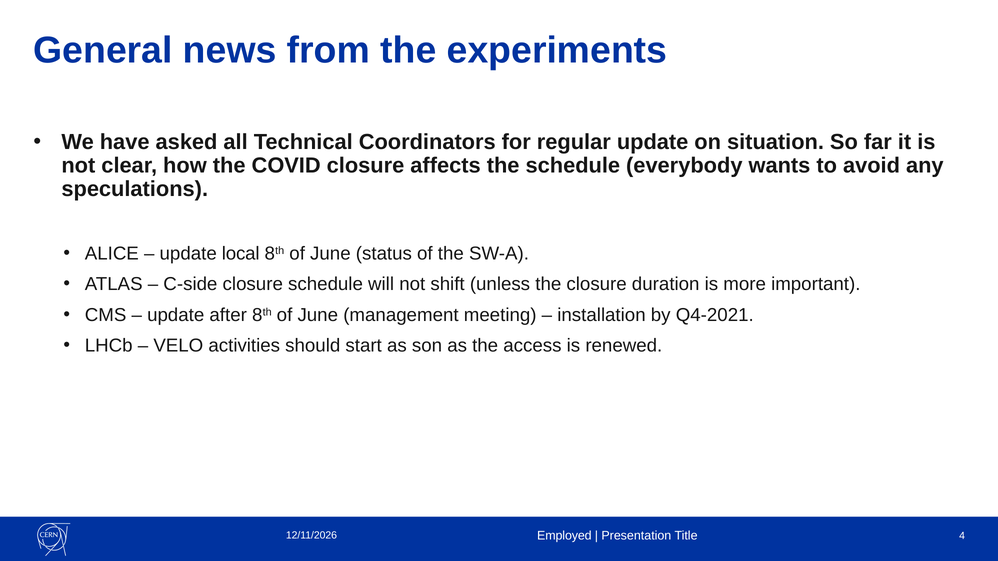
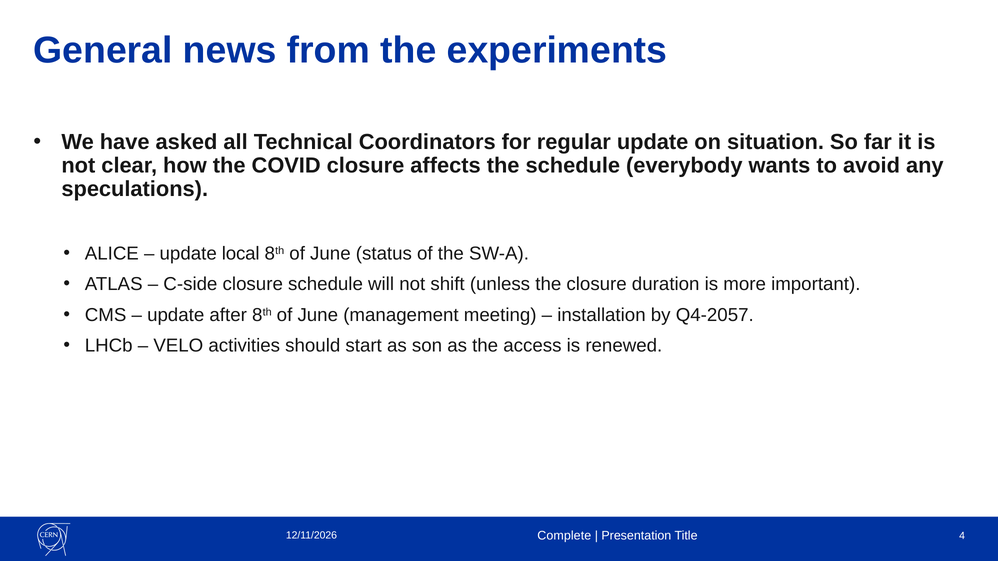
Q4-2021: Q4-2021 -> Q4-2057 (715, 315)
Employed: Employed -> Complete (564, 536)
